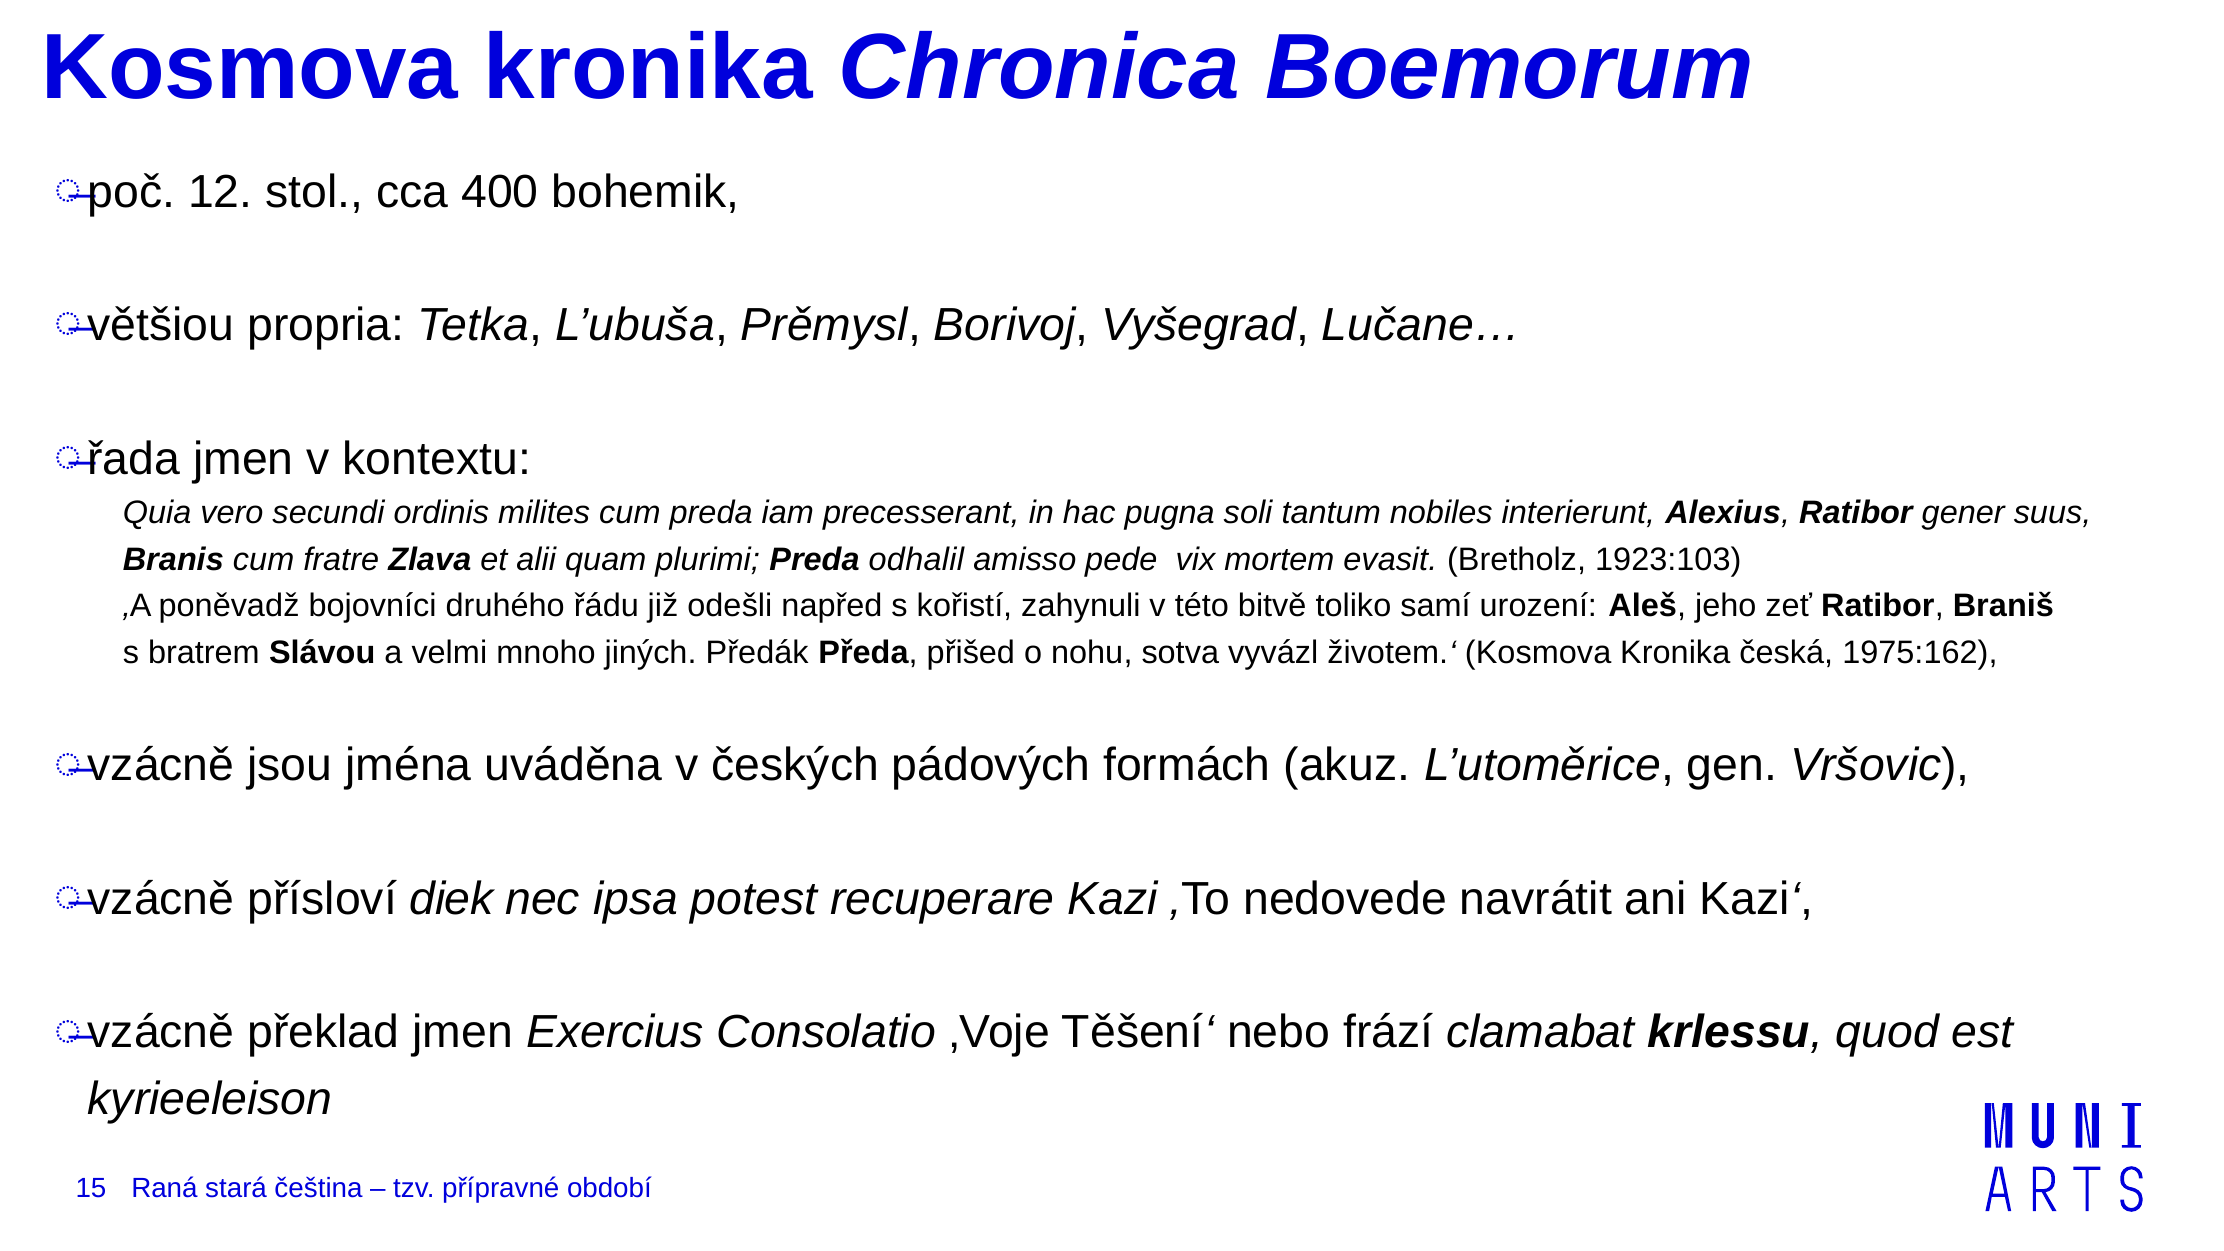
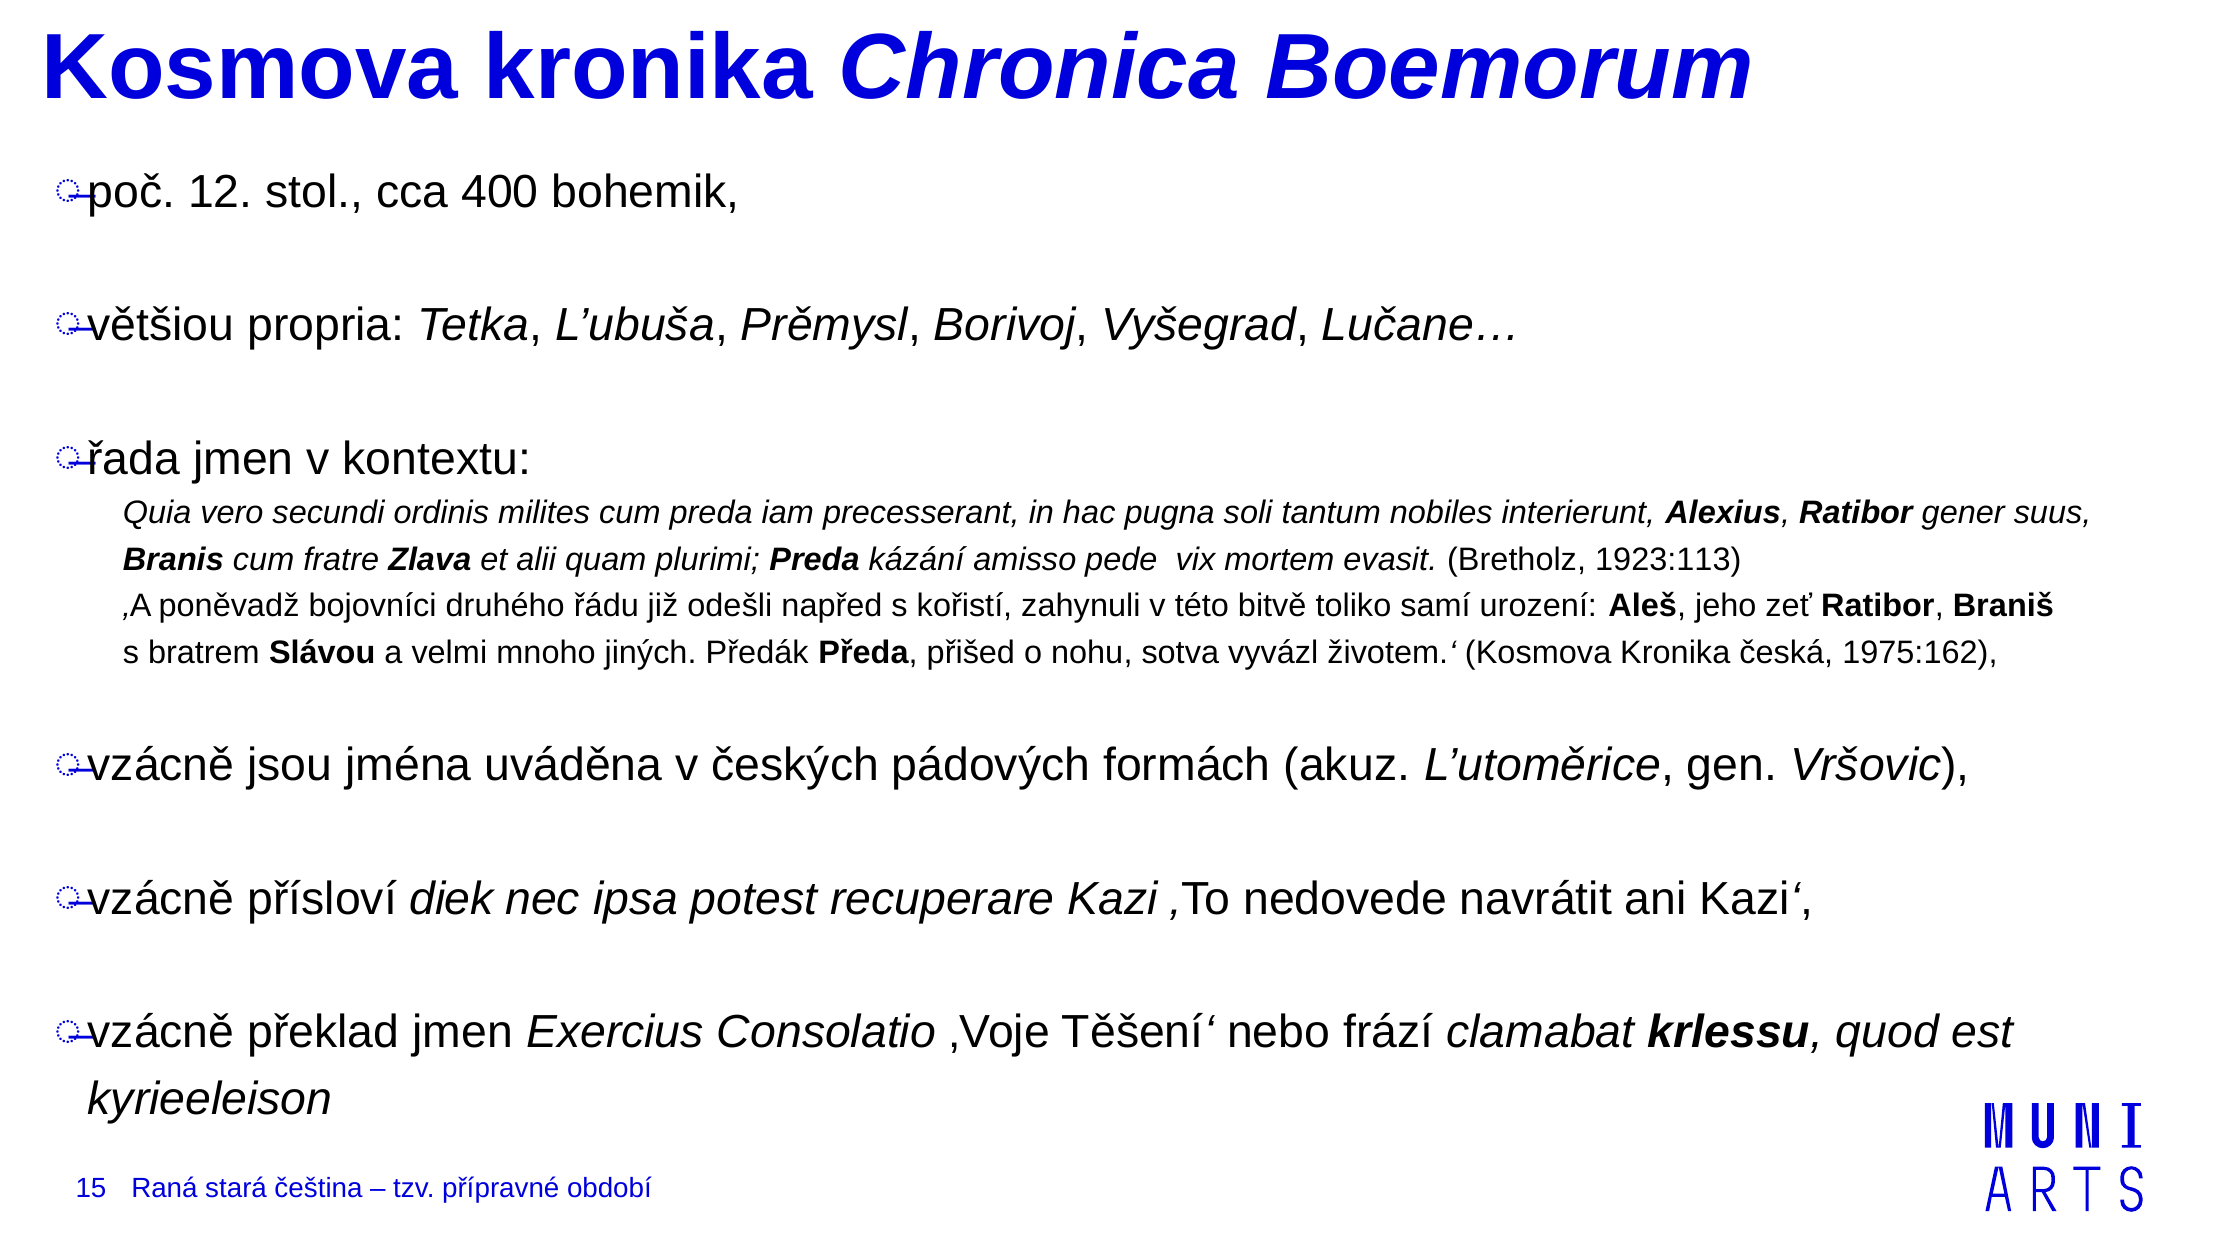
odhalil: odhalil -> kázání (916, 559)
1923:103: 1923:103 -> 1923:113 (1668, 559)
